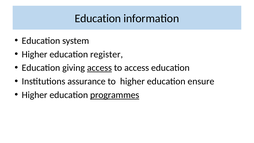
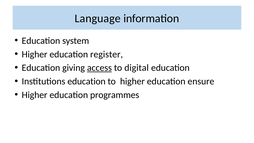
Education: Education -> Language (98, 18)
to access: access -> digital (137, 68)
Institutions assurance: assurance -> education (86, 81)
programmes underline: present -> none (115, 95)
